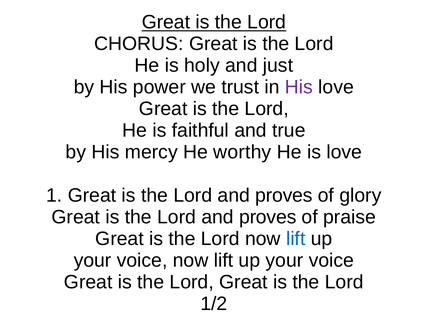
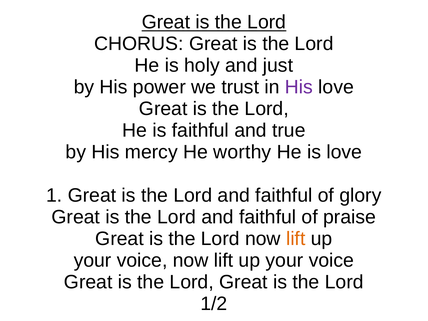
proves: proves -> faithful (284, 195)
proves: proves -> faithful (268, 217)
lift colour: blue -> orange (296, 239)
